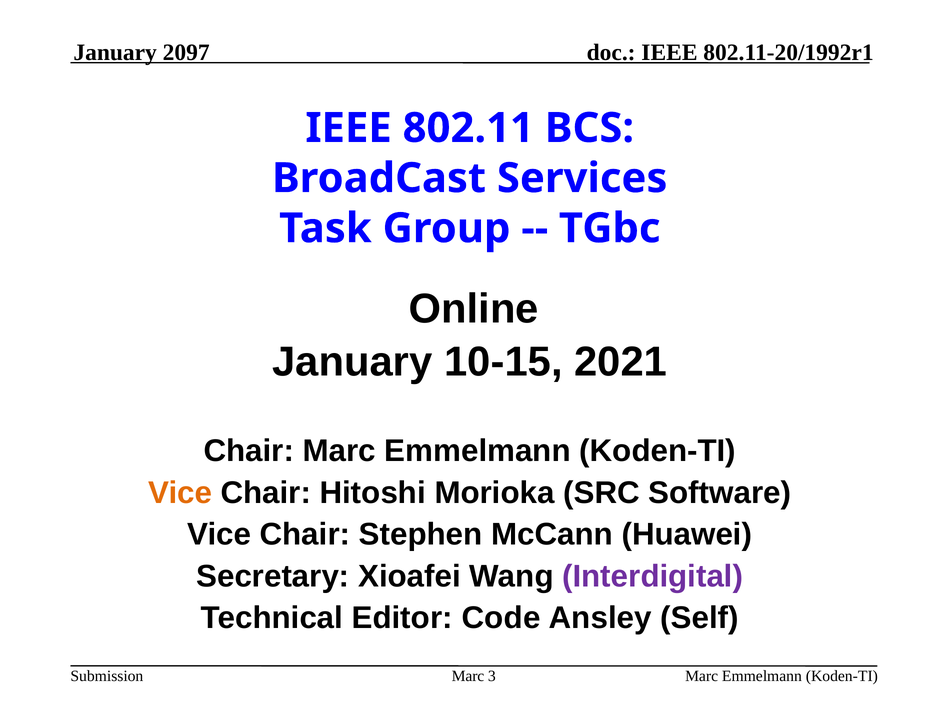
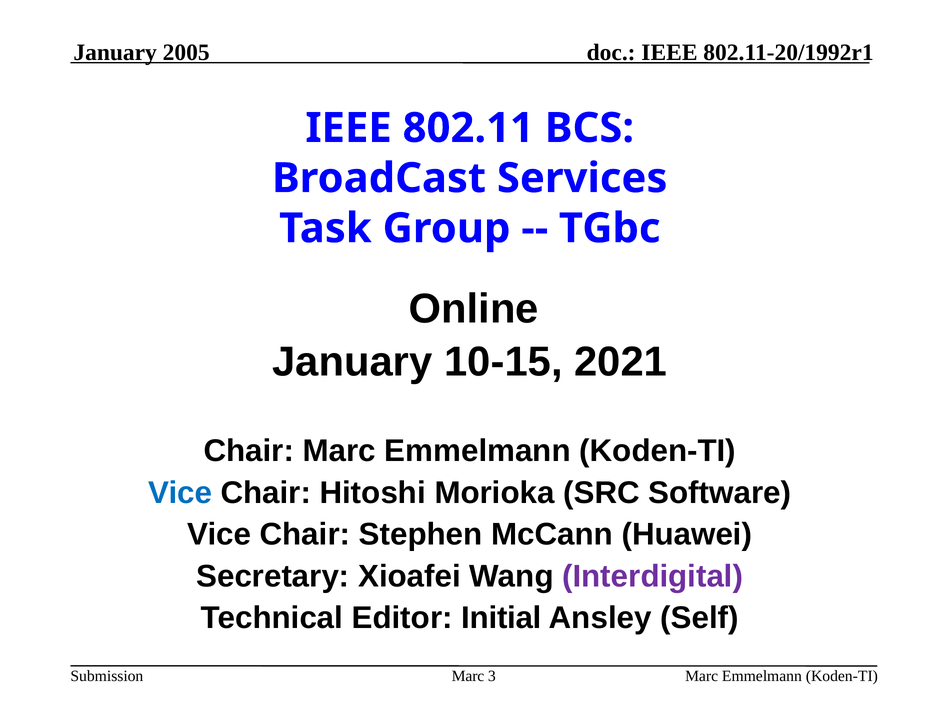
2097: 2097 -> 2005 (186, 52)
Vice colour: orange -> blue (180, 493)
Code: Code -> Initial (501, 618)
